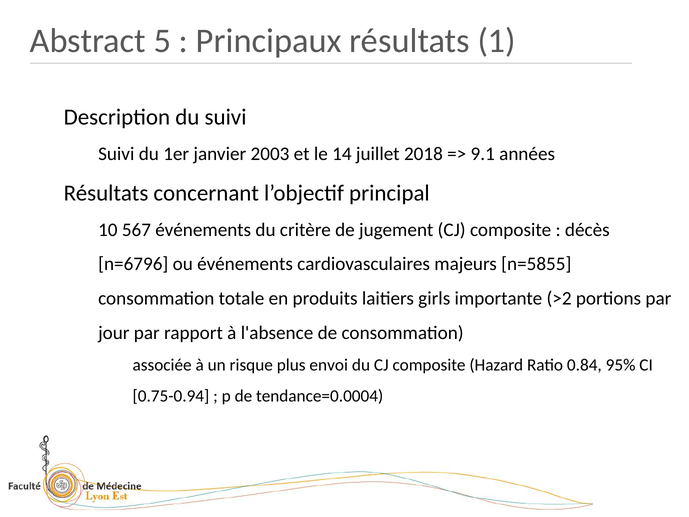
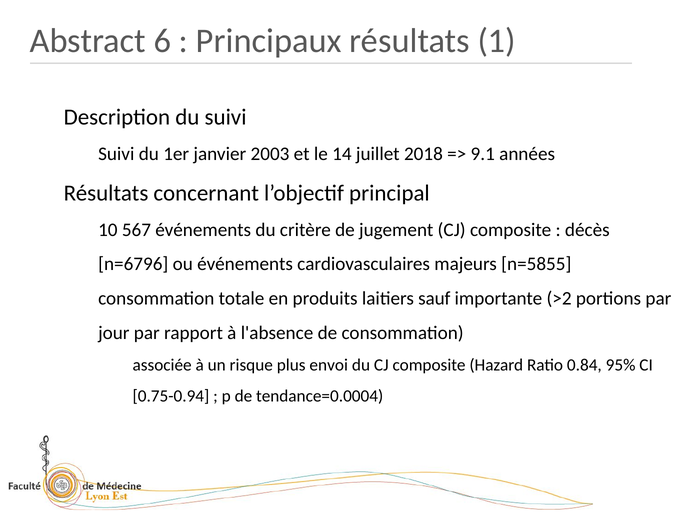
5: 5 -> 6 (162, 41)
girls: girls -> sauf (434, 298)
